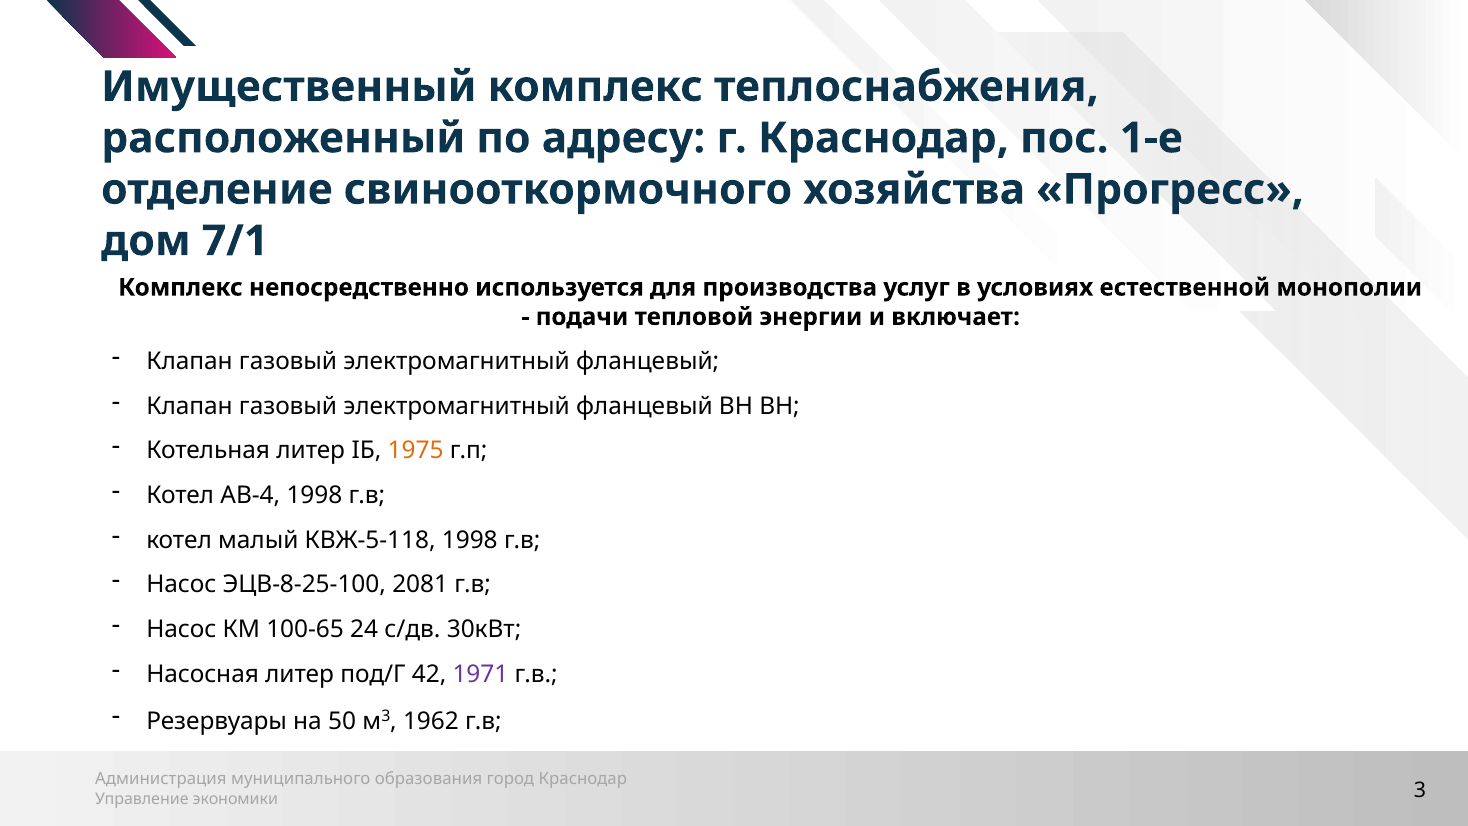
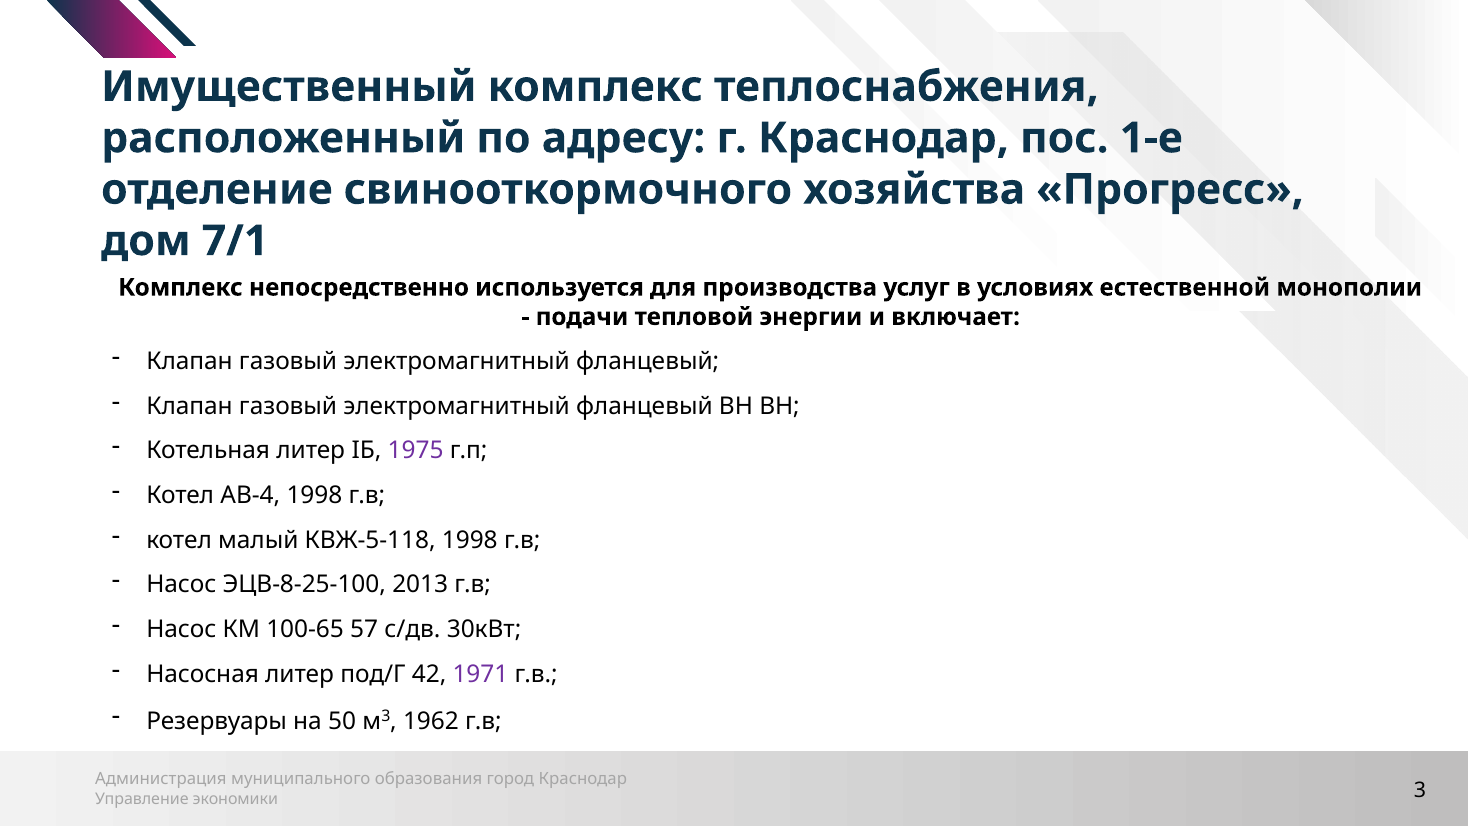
1975 colour: orange -> purple (416, 451)
2081: 2081 -> 2013 (420, 585)
24: 24 -> 57 (364, 629)
